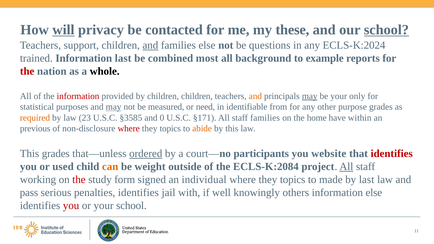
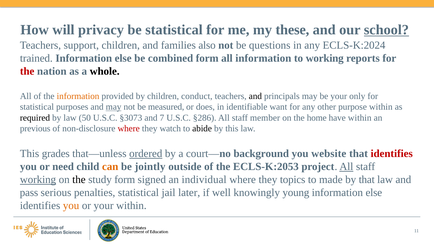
will underline: present -> none (63, 30)
be contacted: contacted -> statistical (174, 30)
and underline: present -> none (150, 45)
families else: else -> also (207, 45)
last: last -> else (123, 58)
combined most: most -> form (207, 58)
all background: background -> information (263, 58)
to example: example -> working (325, 58)
information colour: red -> orange (78, 96)
children children: children -> conduct (197, 96)
and colour: orange -> black (255, 96)
may underline: present -> none (310, 96)
need: need -> does (205, 107)
from: from -> want (278, 107)
purpose grades: grades -> within (381, 107)
required colour: orange -> black (35, 118)
23: 23 -> 50 (85, 118)
§3585: §3585 -> §3073 (131, 118)
0: 0 -> 7 (162, 118)
§171: §171 -> §286 (205, 118)
staff families: families -> member (265, 118)
topics: topics -> watch (170, 129)
abide colour: orange -> black (202, 129)
participants: participants -> background (261, 154)
used: used -> need (63, 167)
weight: weight -> jointly (150, 167)
ECLS-K:2084: ECLS-K:2084 -> ECLS-K:2053 (266, 167)
working underline: none -> present (38, 180)
the colour: red -> black (79, 180)
by last: last -> that (367, 180)
penalties identifies: identifies -> statistical (138, 193)
with: with -> later (189, 193)
others: others -> young (296, 193)
you colour: red -> orange (71, 206)
your school: school -> within (131, 206)
